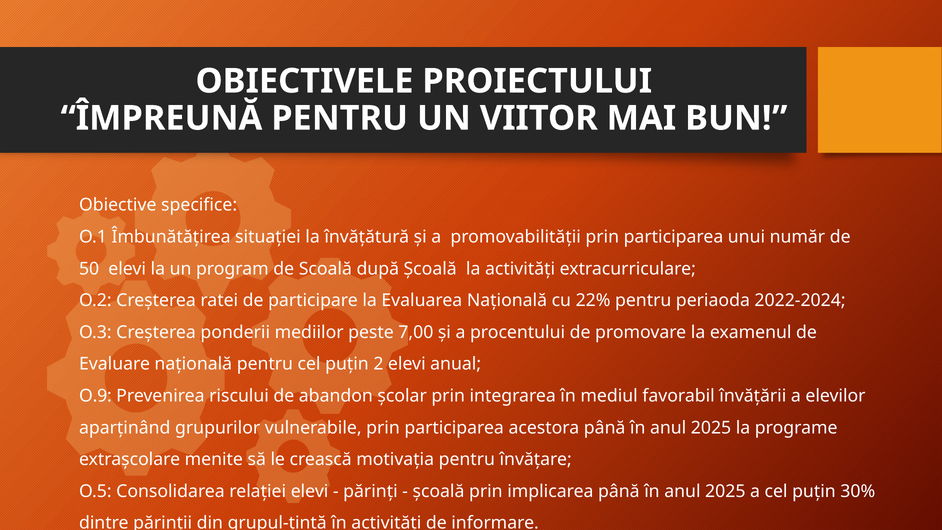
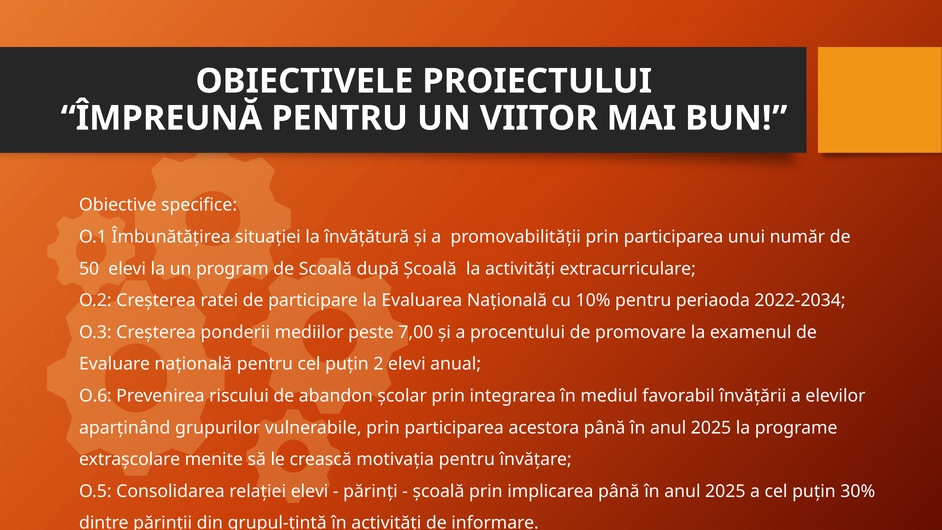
22%: 22% -> 10% (593, 300)
2022-2024: 2022-2024 -> 2022-2034 (800, 300)
O.9: O.9 -> O.6 (95, 396)
